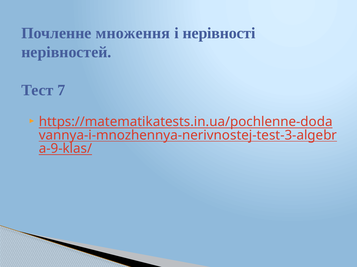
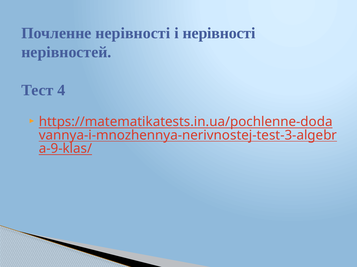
Почленне множення: множення -> нерівності (133, 33)
7: 7 -> 4 (61, 90)
